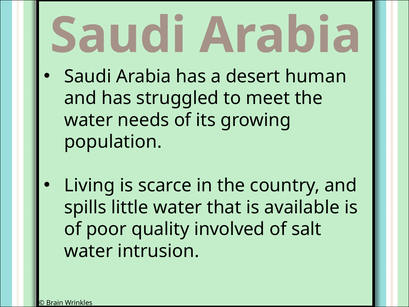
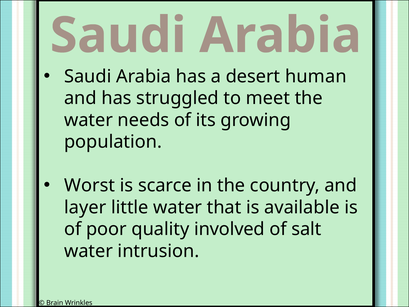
Living: Living -> Worst (90, 185)
spills: spills -> layer (85, 207)
